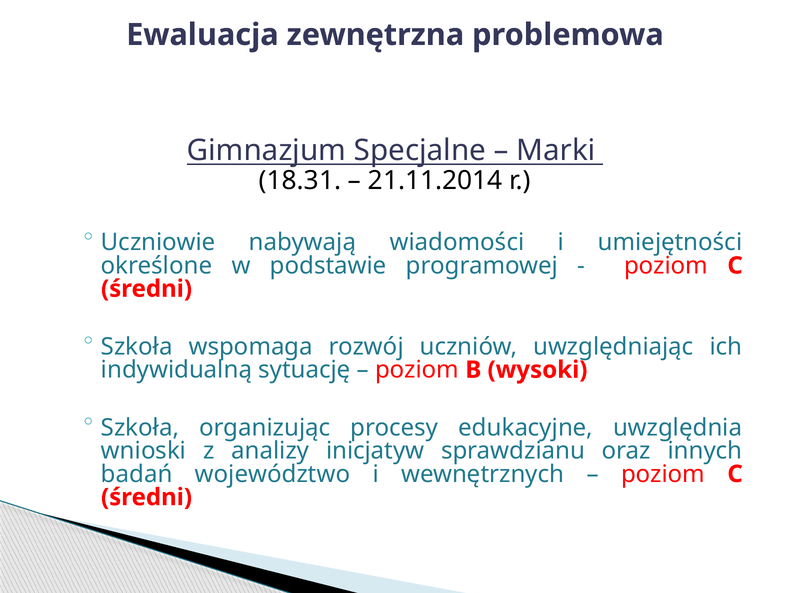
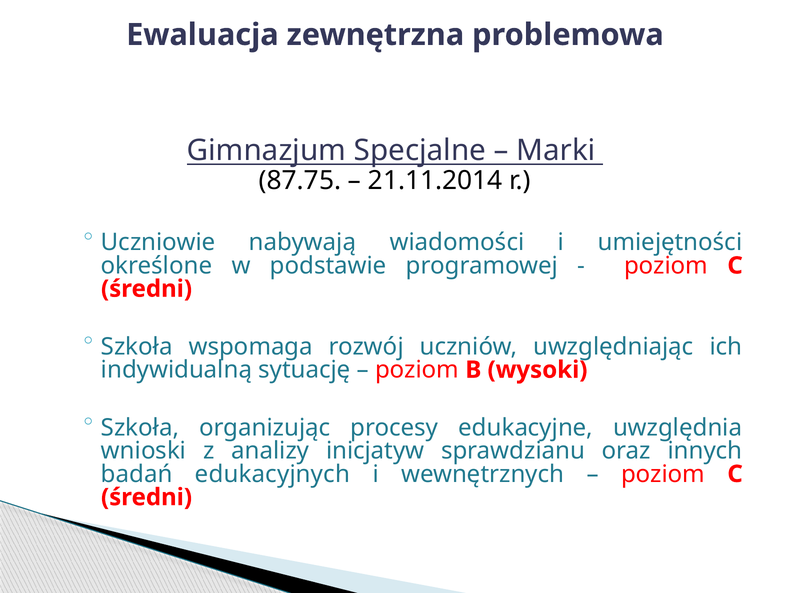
18.31: 18.31 -> 87.75 (300, 180)
województwo: województwo -> edukacyjnych (272, 474)
